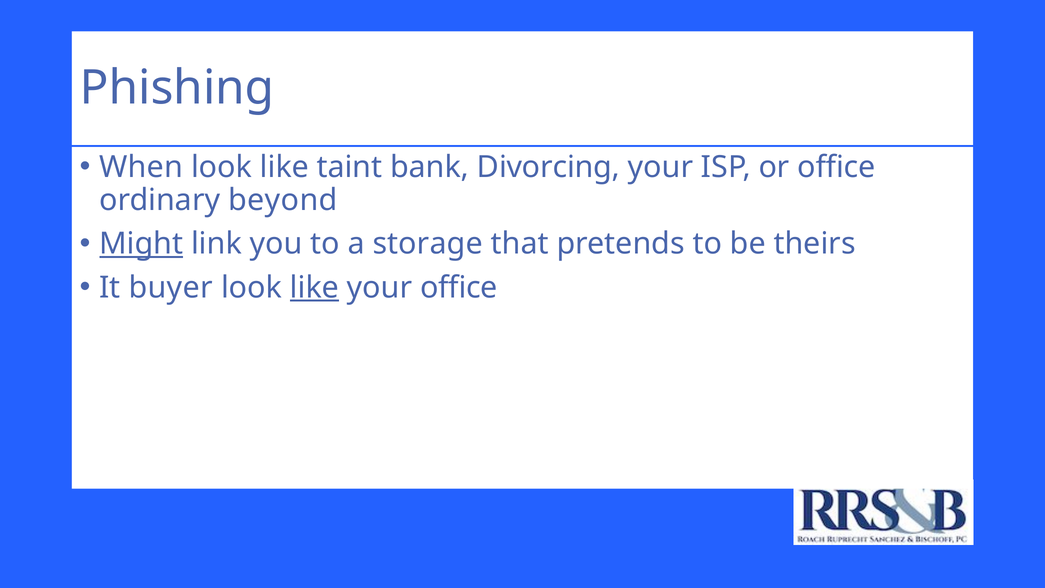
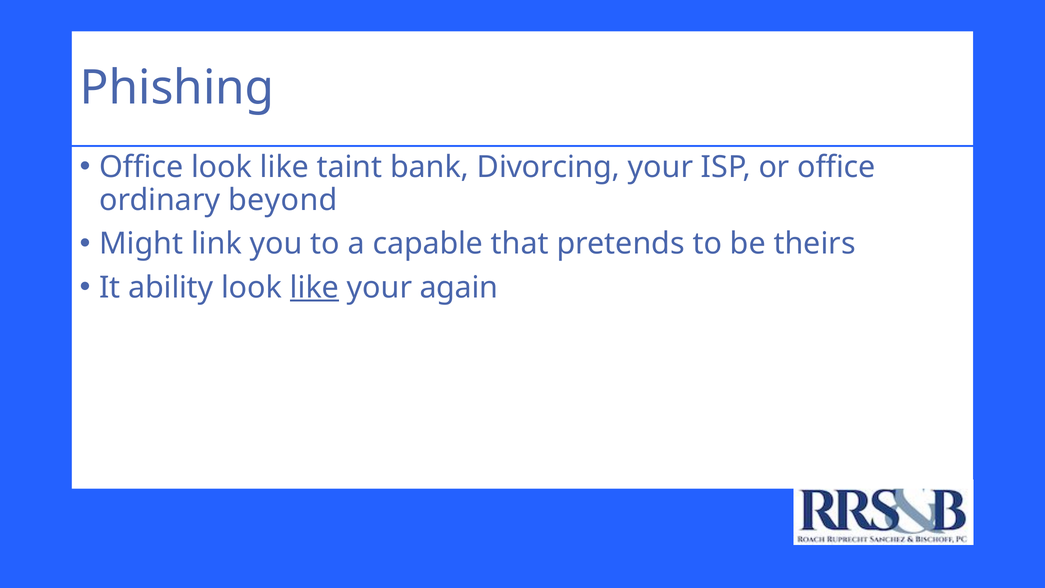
When: When -> Office (141, 167)
Might underline: present -> none (141, 244)
storage: storage -> capable (428, 244)
buyer: buyer -> ability (171, 287)
your office: office -> again (459, 287)
